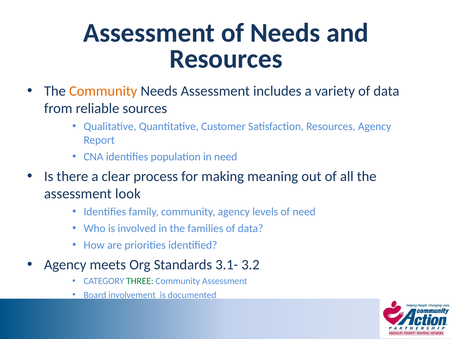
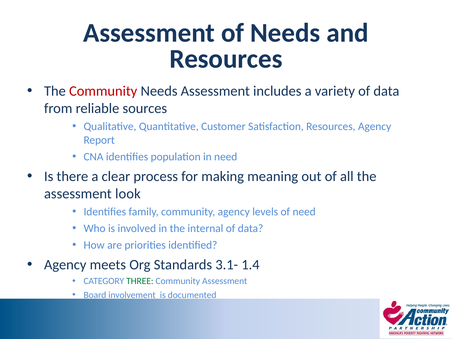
Community colour: orange -> red (103, 91)
families: families -> internal (205, 228)
3.2: 3.2 -> 1.4 (250, 265)
